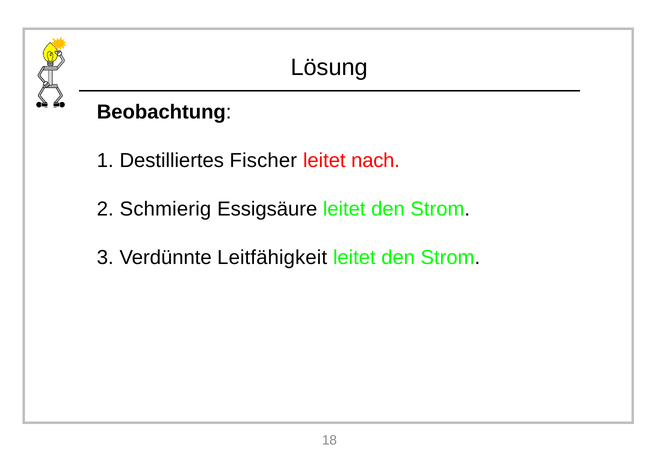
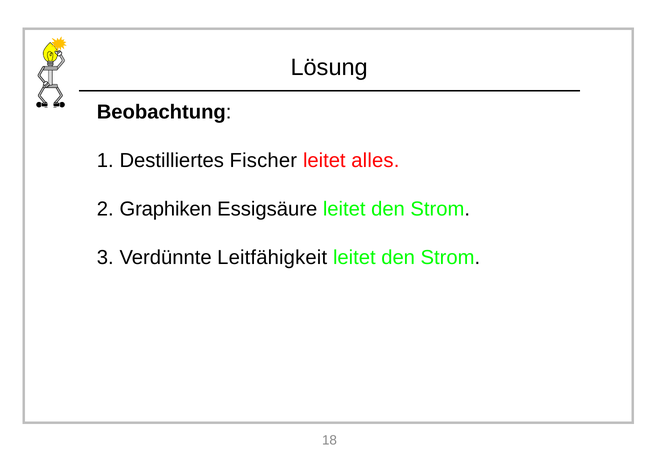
nach: nach -> alles (375, 161)
Schmierig: Schmierig -> Graphiken (166, 209)
